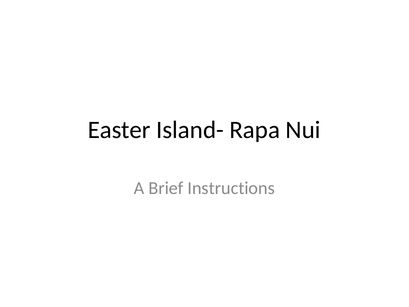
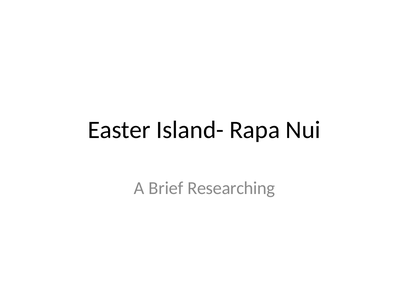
Instructions: Instructions -> Researching (231, 188)
